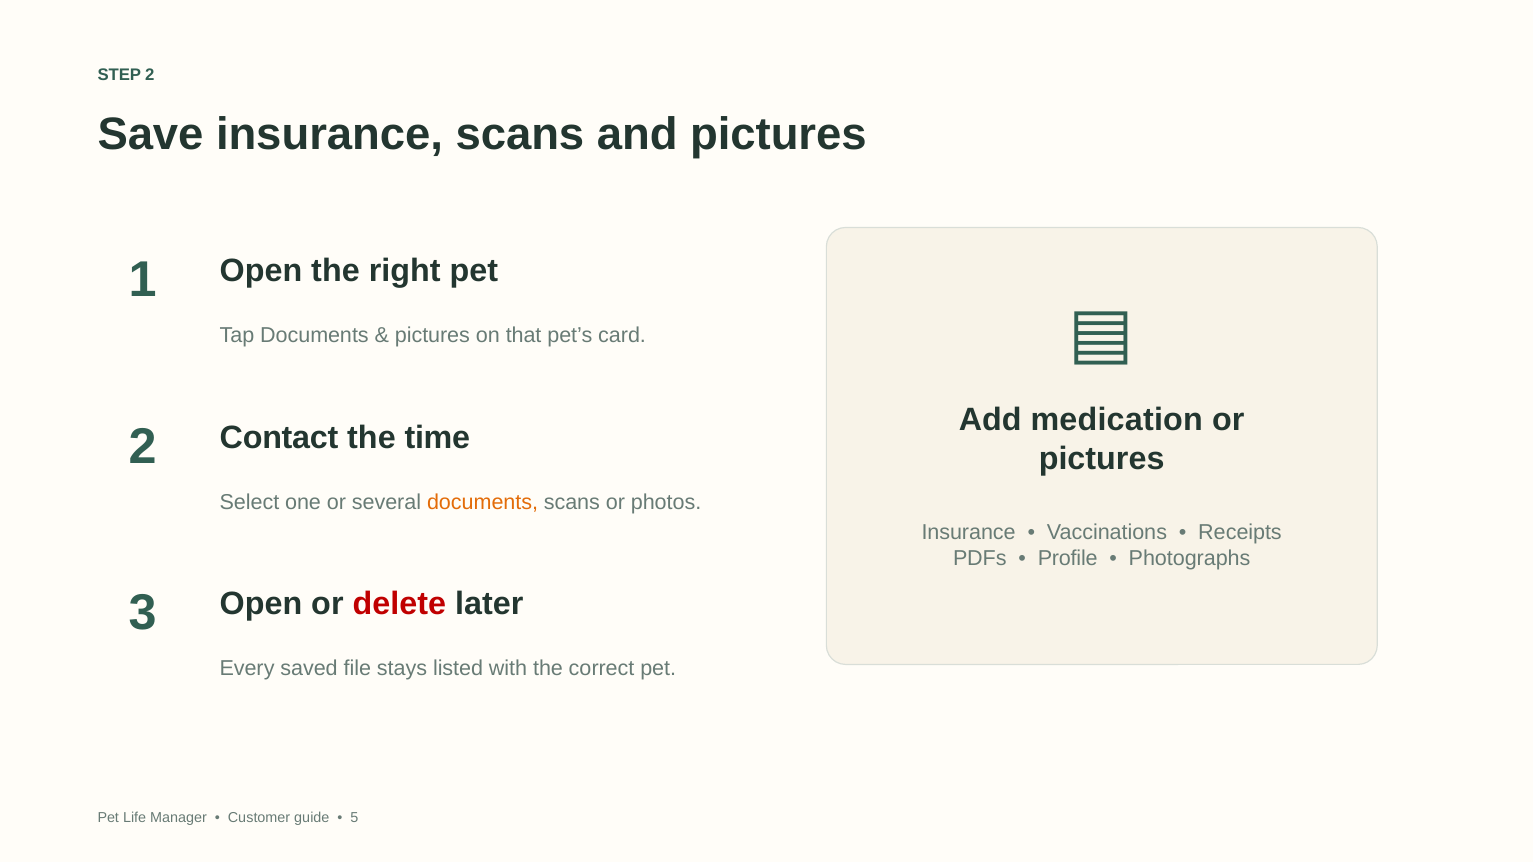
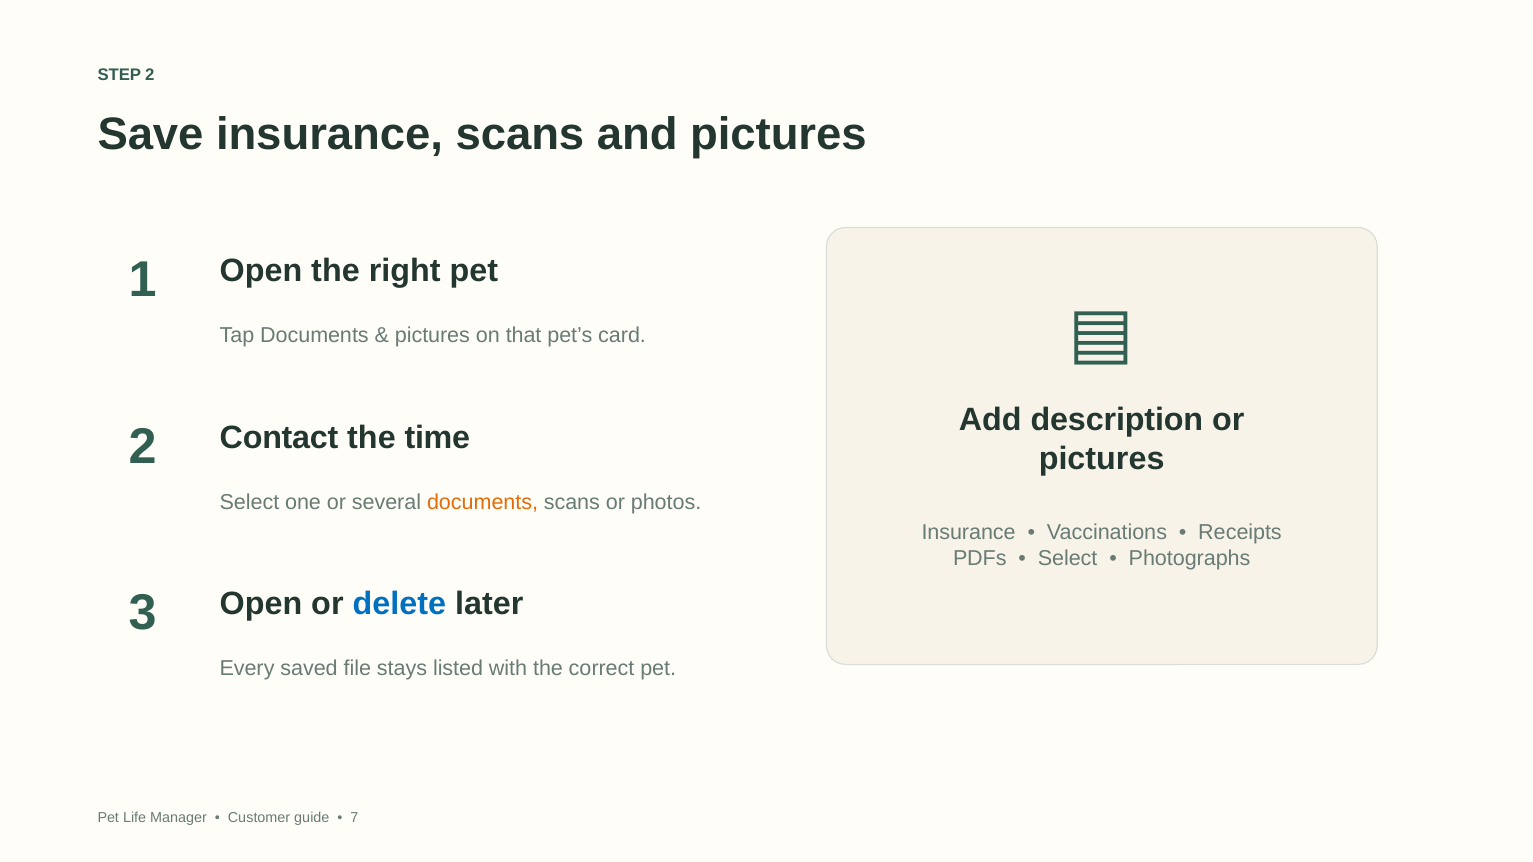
medication: medication -> description (1117, 420)
Profile: Profile -> Select (1068, 558)
delete colour: red -> blue (399, 604)
5: 5 -> 7 (354, 818)
